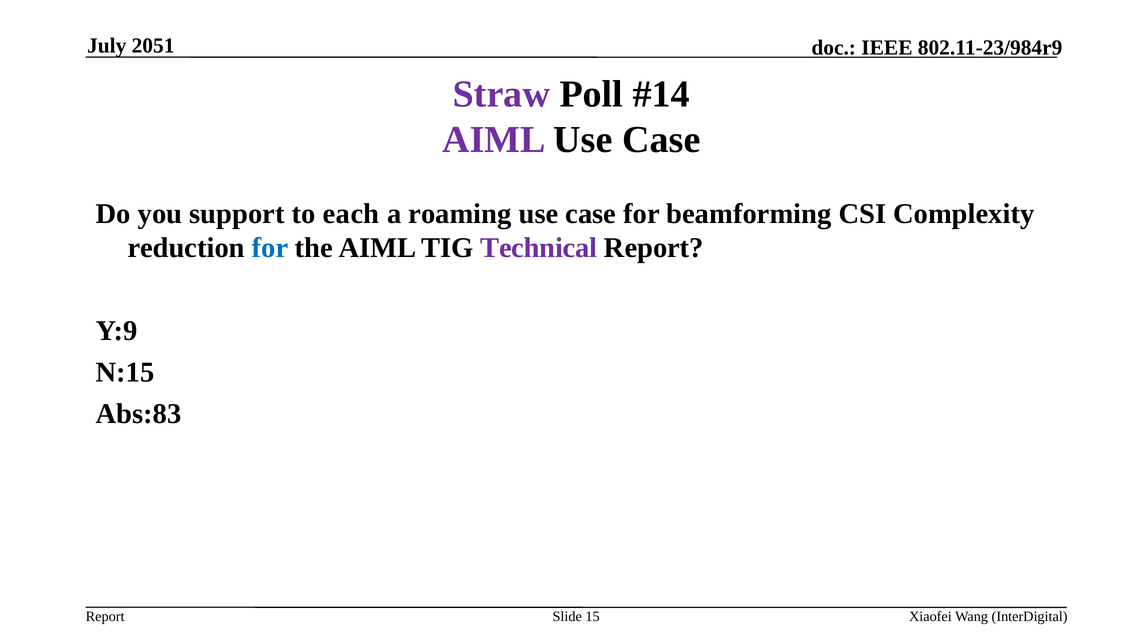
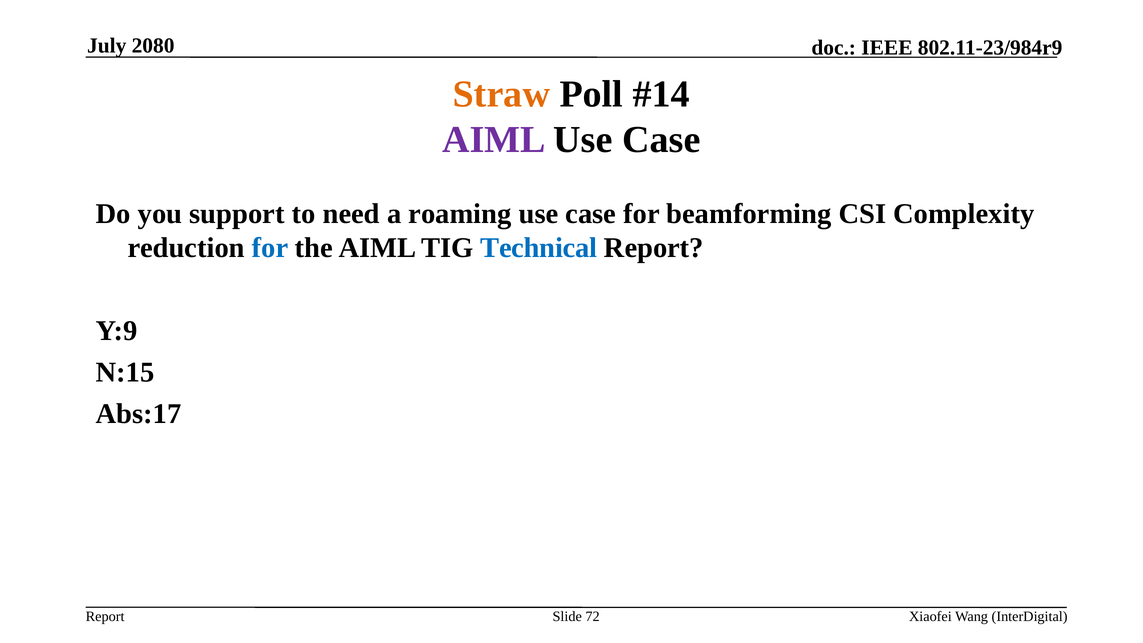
2051: 2051 -> 2080 (153, 45)
Straw colour: purple -> orange (501, 94)
each: each -> need (351, 214)
Technical colour: purple -> blue (539, 248)
Abs:83: Abs:83 -> Abs:17 (139, 414)
15: 15 -> 72 (593, 617)
